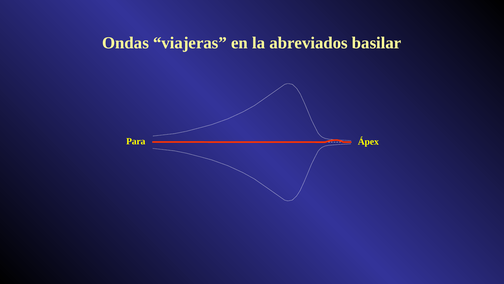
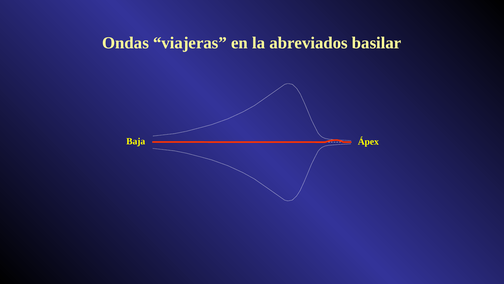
Para: Para -> Baja (136, 141)
